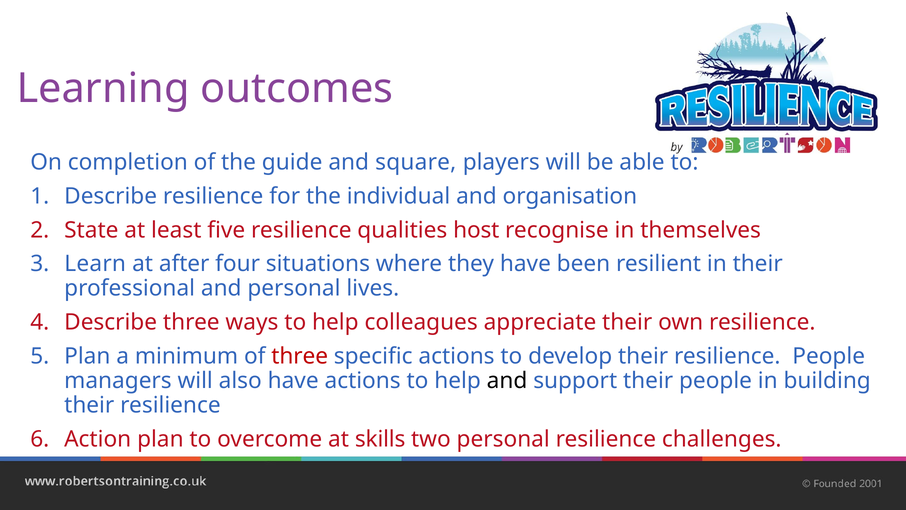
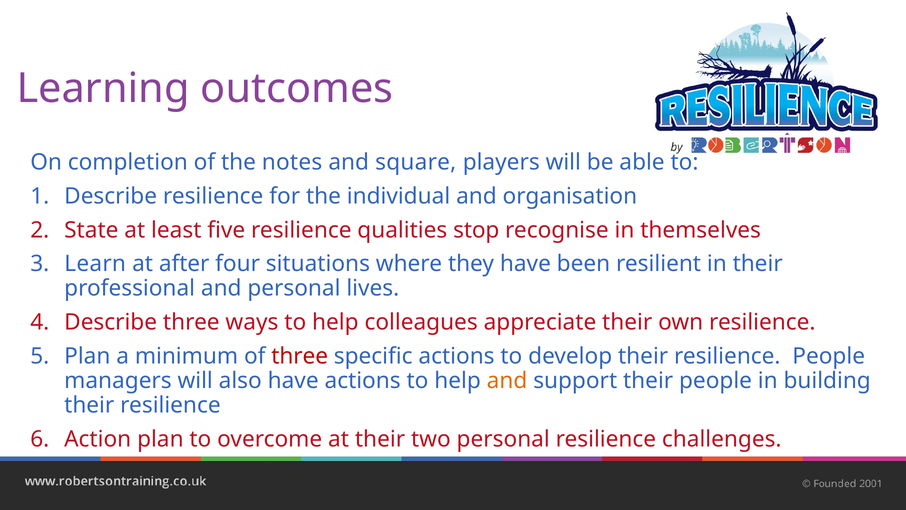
guide: guide -> notes (292, 162)
host: host -> stop (476, 230)
and colour: black -> orange (507, 381)
at skills: skills -> their (380, 439)
